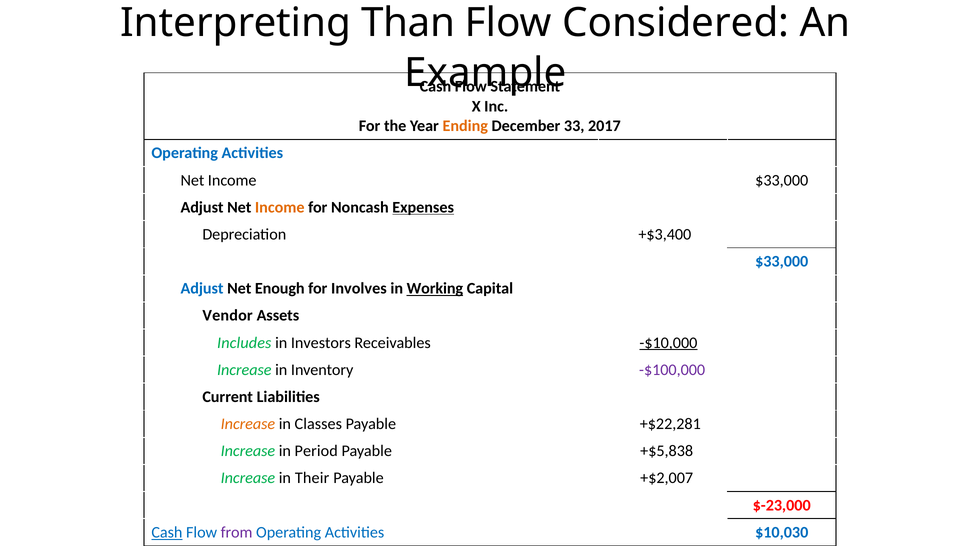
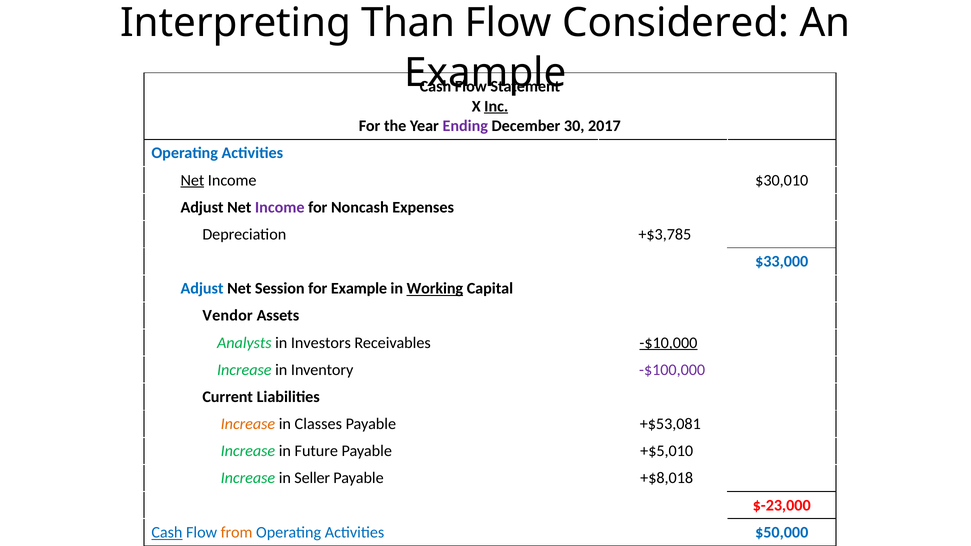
Inc underline: none -> present (496, 106)
Ending colour: orange -> purple (465, 126)
33: 33 -> 30 (574, 126)
Net underline: none -> present (192, 180)
Income $33,000: $33,000 -> $30,010 (782, 180)
Income colour: orange -> purple (280, 207)
Expenses underline: present -> none (423, 207)
+$3,400: +$3,400 -> +$3,785 (665, 234)
Enough: Enough -> Session (280, 289)
for Involves: Involves -> Example (359, 289)
Includes: Includes -> Analysts (244, 343)
+$22,281: +$22,281 -> +$53,081 (670, 424)
Period: Period -> Future (316, 451)
+$5,838: +$5,838 -> +$5,010 (667, 451)
Their: Their -> Seller (312, 478)
+$2,007: +$2,007 -> +$8,018 (667, 478)
from colour: purple -> orange (237, 533)
$10,030: $10,030 -> $50,000 (782, 533)
